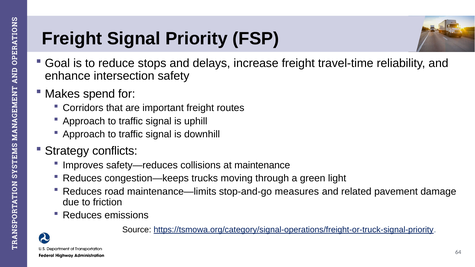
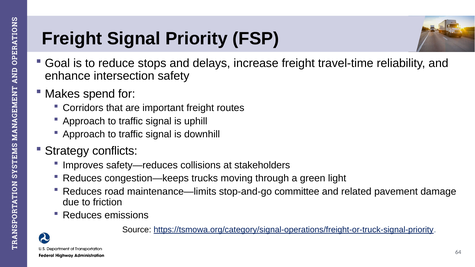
maintenance: maintenance -> stakeholders (262, 165)
measures: measures -> committee (297, 192)
